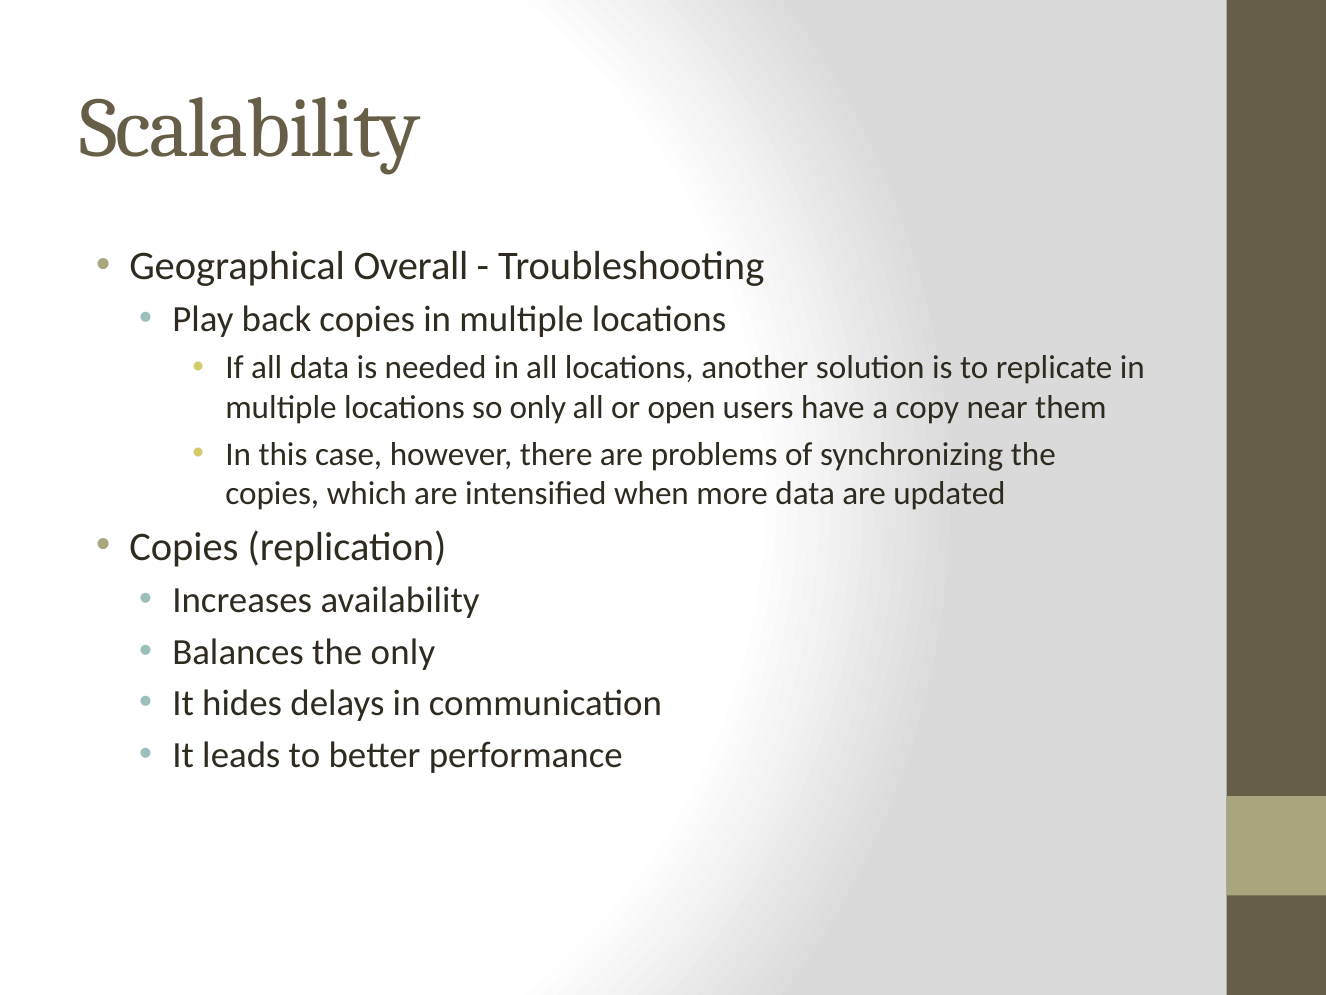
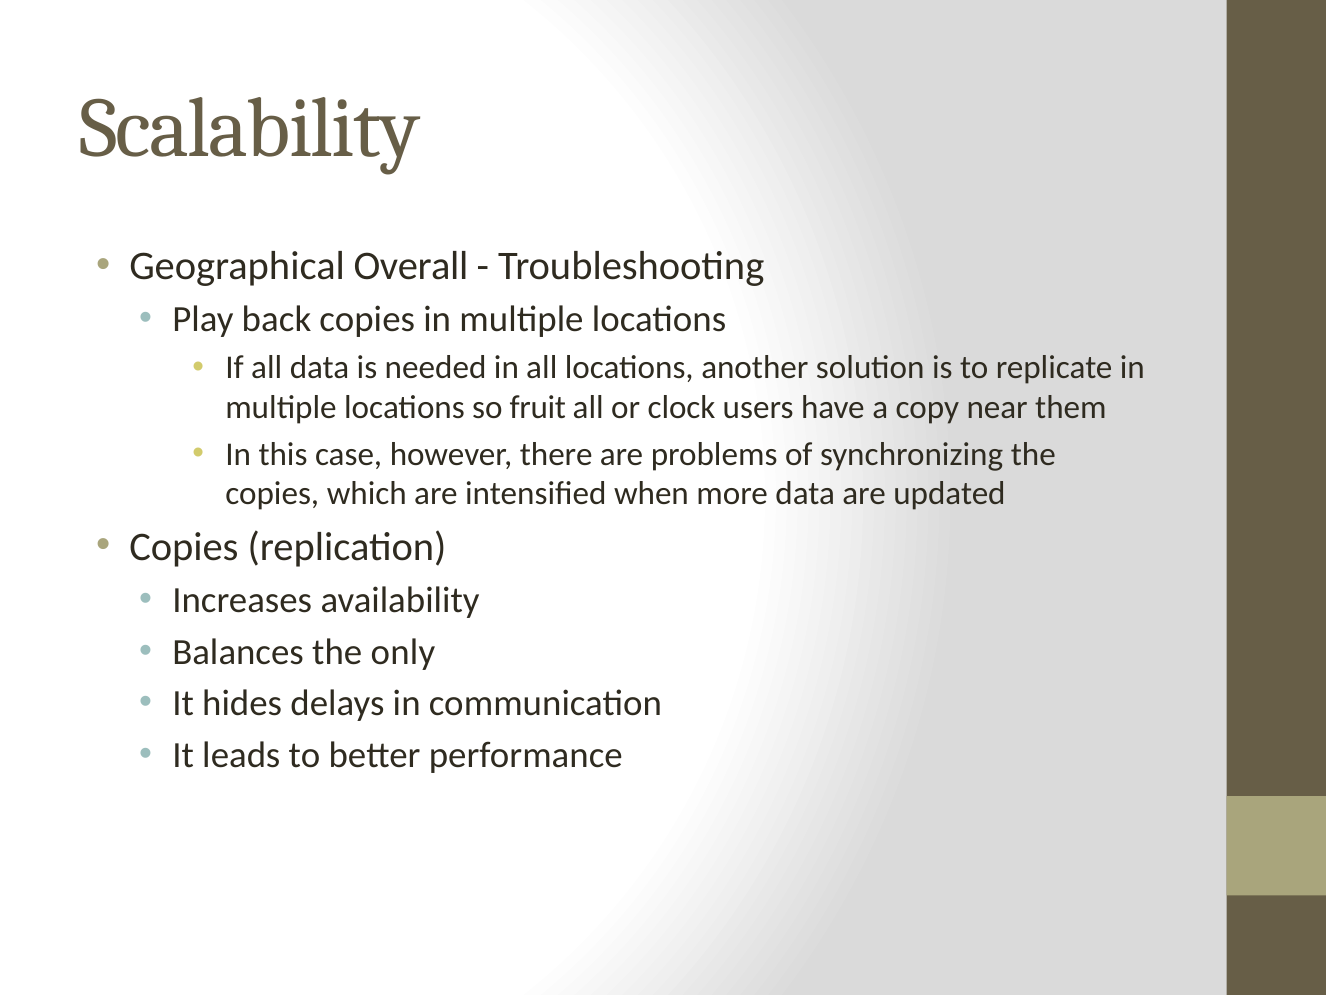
so only: only -> fruit (538, 407)
open: open -> clock (681, 407)
